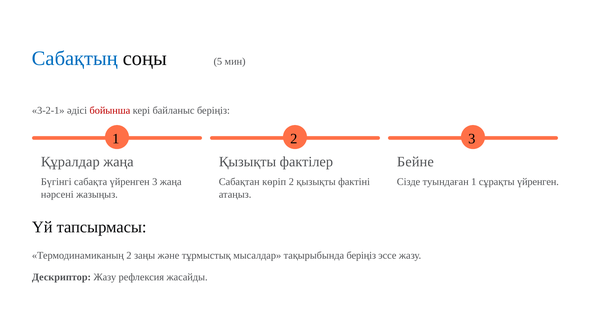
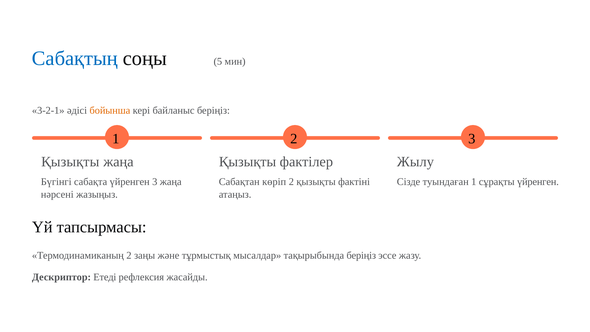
бойынша colour: red -> orange (110, 111)
Құралдар: Құралдар -> Қызықты (70, 162)
Бейне: Бейне -> Жылу (415, 162)
Дескриптор Жазу: Жазу -> Етеді (105, 277)
